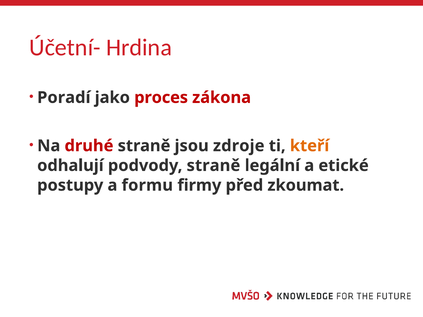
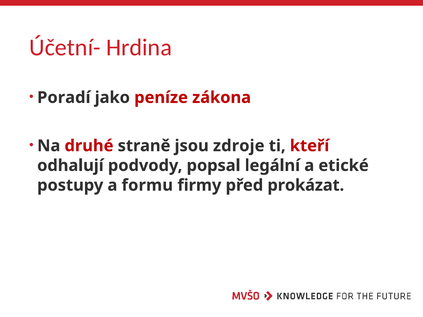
proces: proces -> peníze (161, 98)
kteří colour: orange -> red (310, 146)
podvody straně: straně -> popsal (214, 166)
zkoumat: zkoumat -> prokázat (306, 185)
